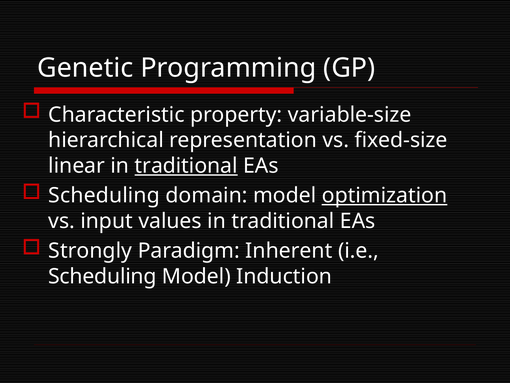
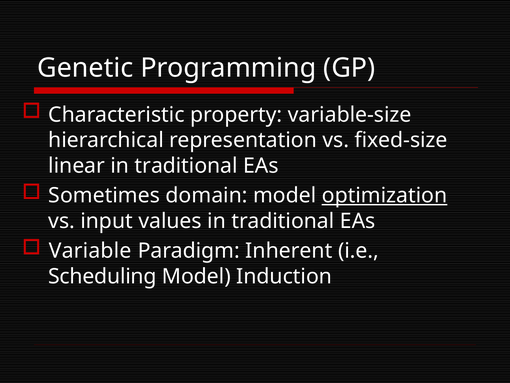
traditional underline: present -> none (186, 166)
Scheduling: Scheduling -> Sometimes (104, 195)
Strongly: Strongly -> Variable (90, 251)
